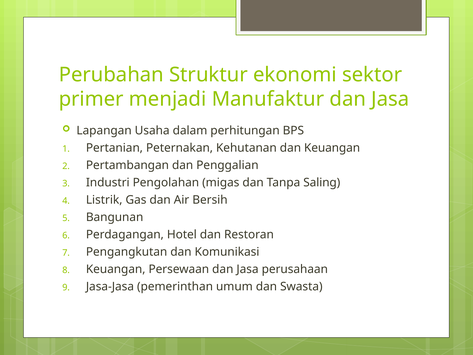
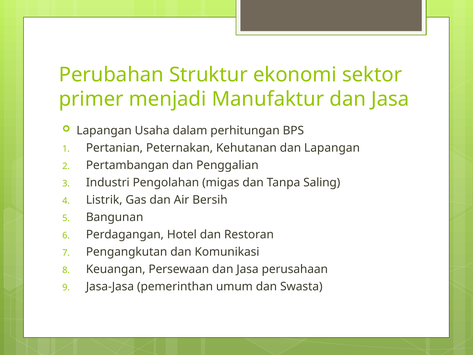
dan Keuangan: Keuangan -> Lapangan (332, 148)
